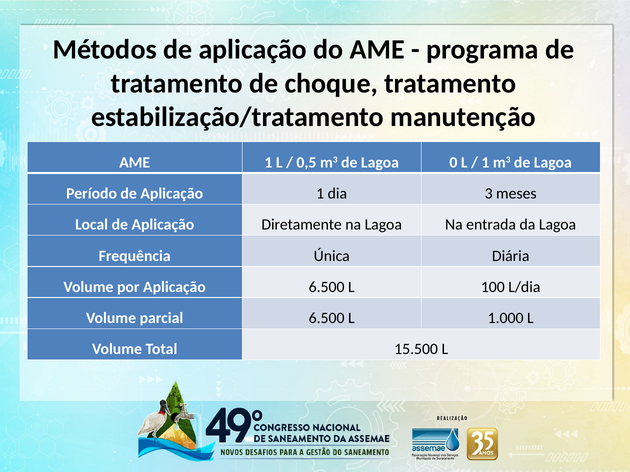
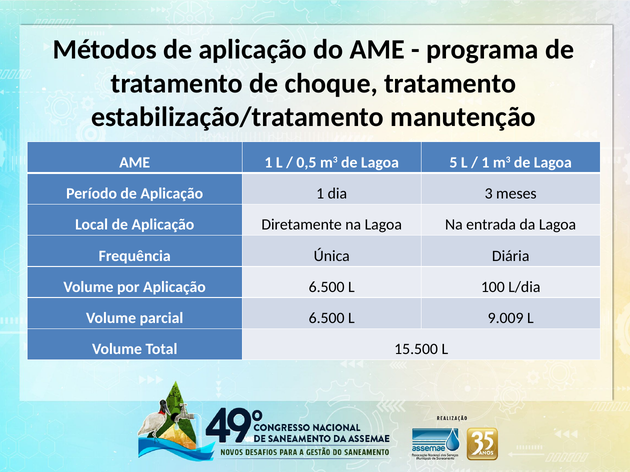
0: 0 -> 5 (453, 163)
1.000: 1.000 -> 9.009 (506, 318)
